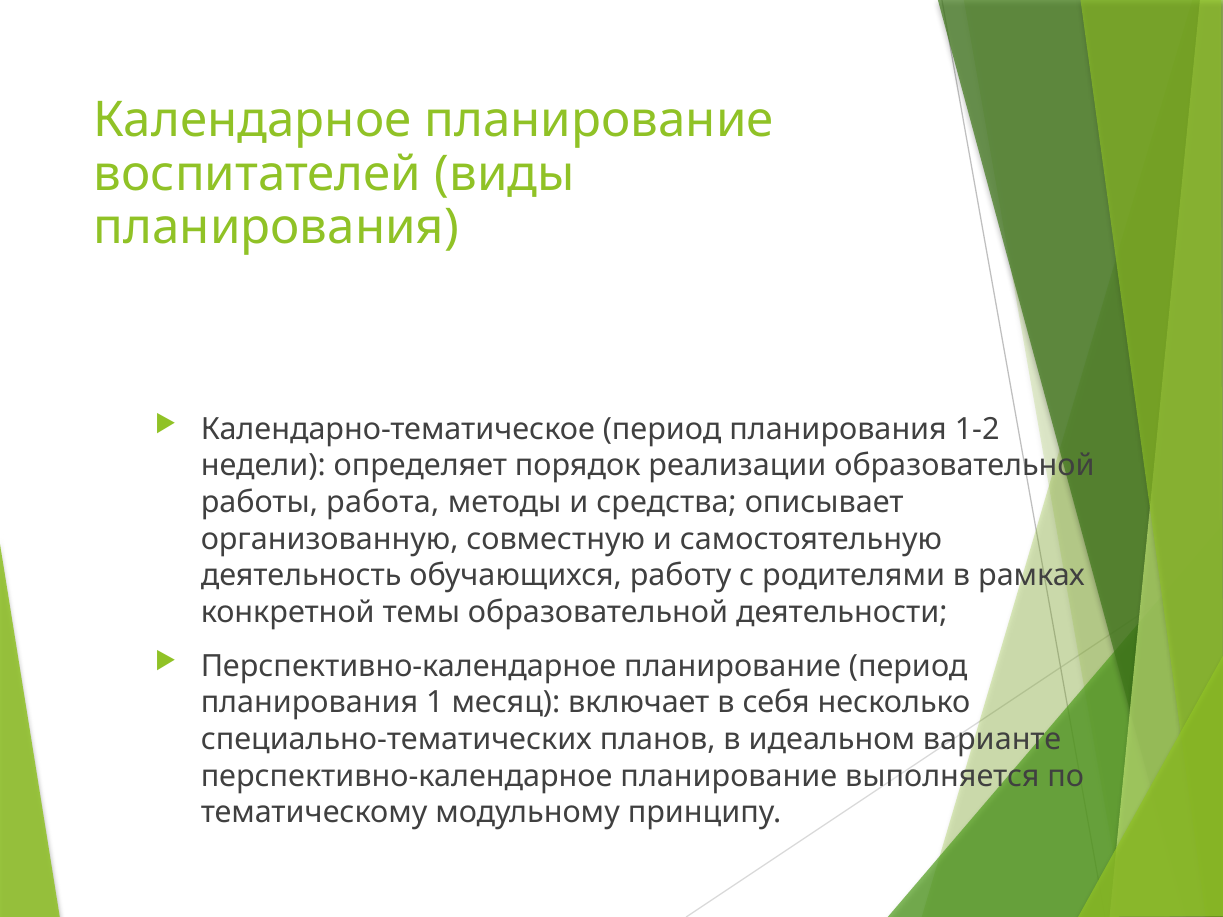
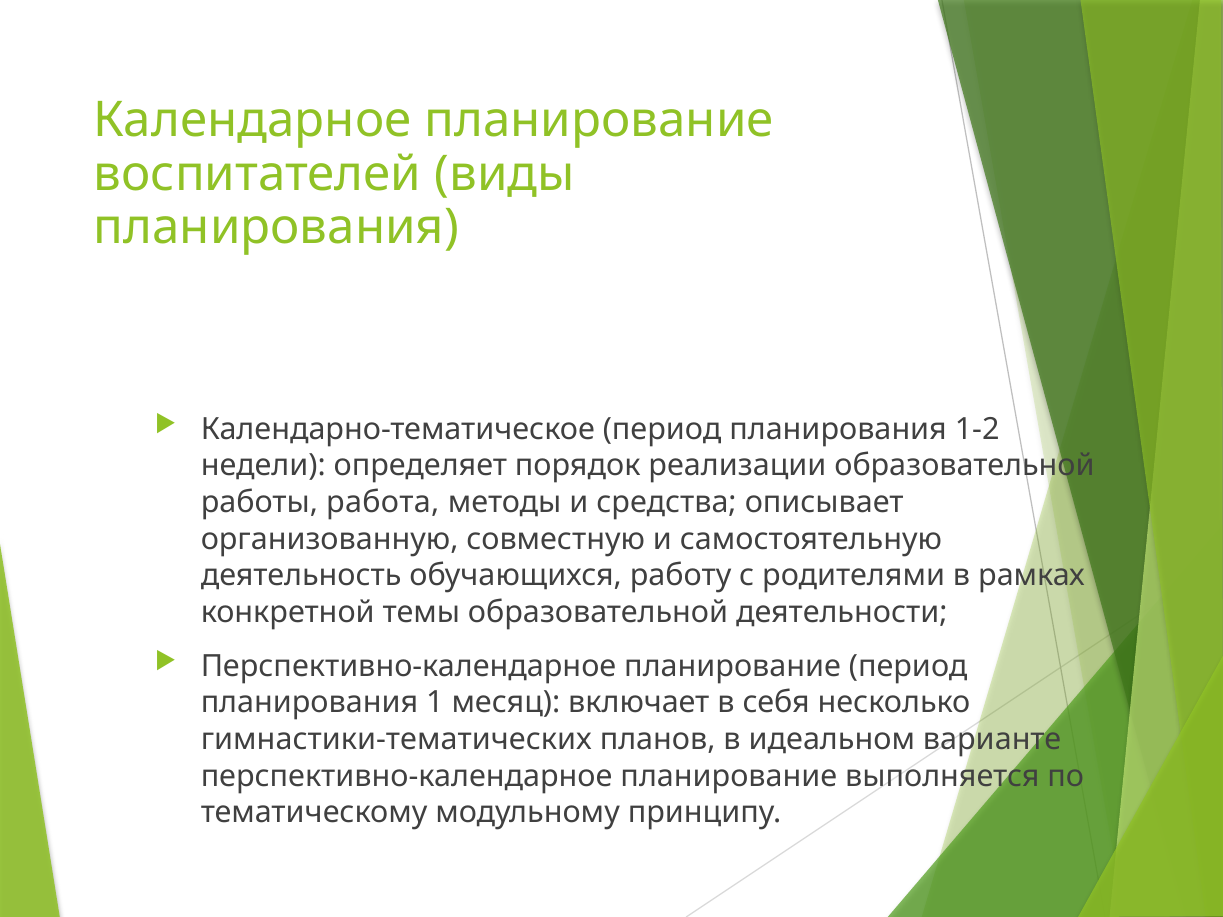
специально-тематических: специально-тематических -> гимнастики-тематических (396, 740)
